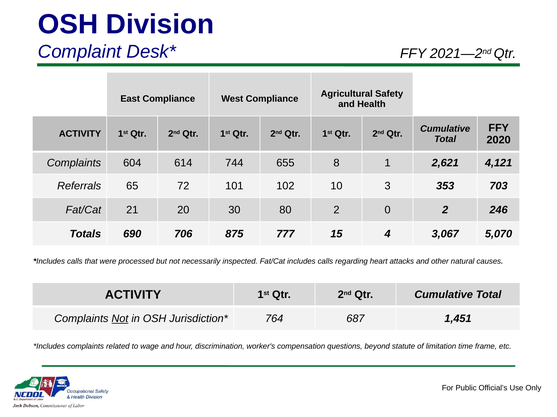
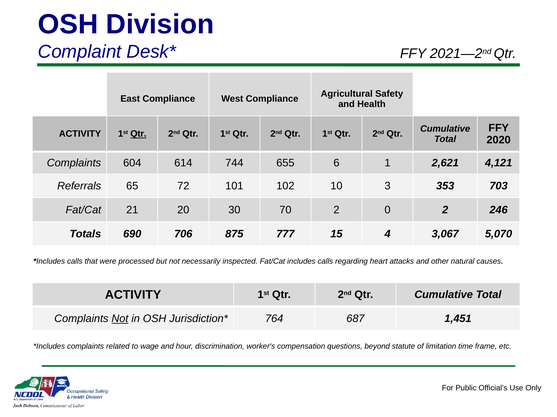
Qtr underline: none -> present (138, 134)
8: 8 -> 6 (336, 163)
80: 80 -> 70 (285, 210)
